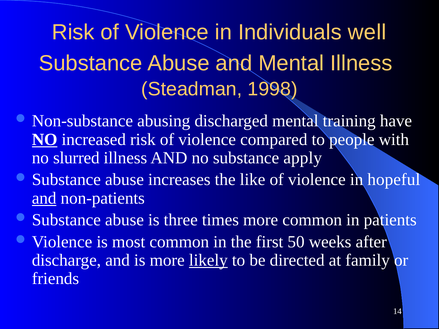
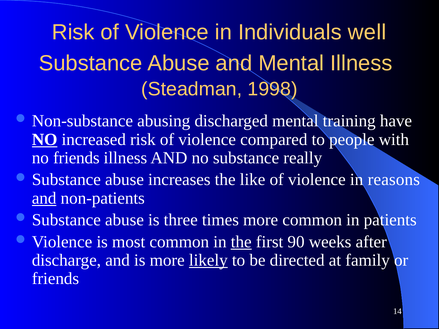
no slurred: slurred -> friends (76, 158)
apply: apply -> really (303, 158)
hopeful: hopeful -> reasons (394, 180)
the underline: none -> present (241, 242)
50: 50 -> 90 (296, 242)
